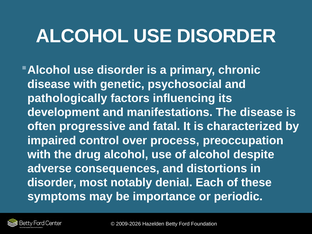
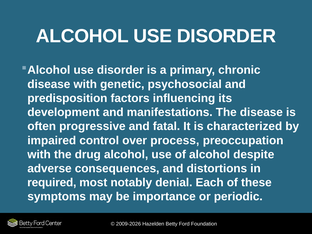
pathologically: pathologically -> predisposition (67, 98)
disorder: disorder -> required (52, 183)
